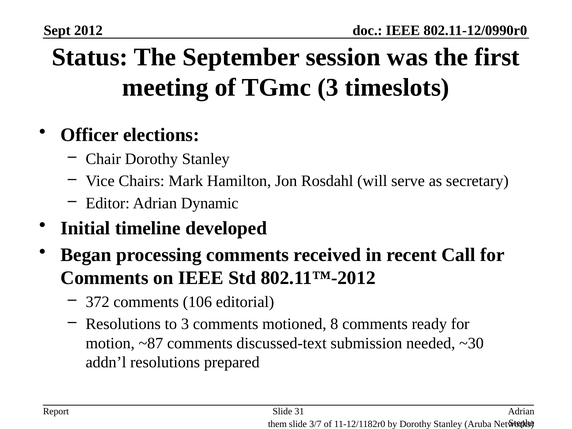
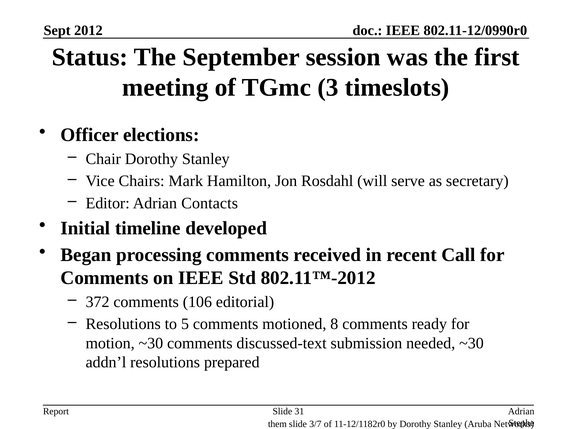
Dynamic: Dynamic -> Contacts (210, 203)
to 3: 3 -> 5 (185, 324)
motion ~87: ~87 -> ~30 (151, 343)
